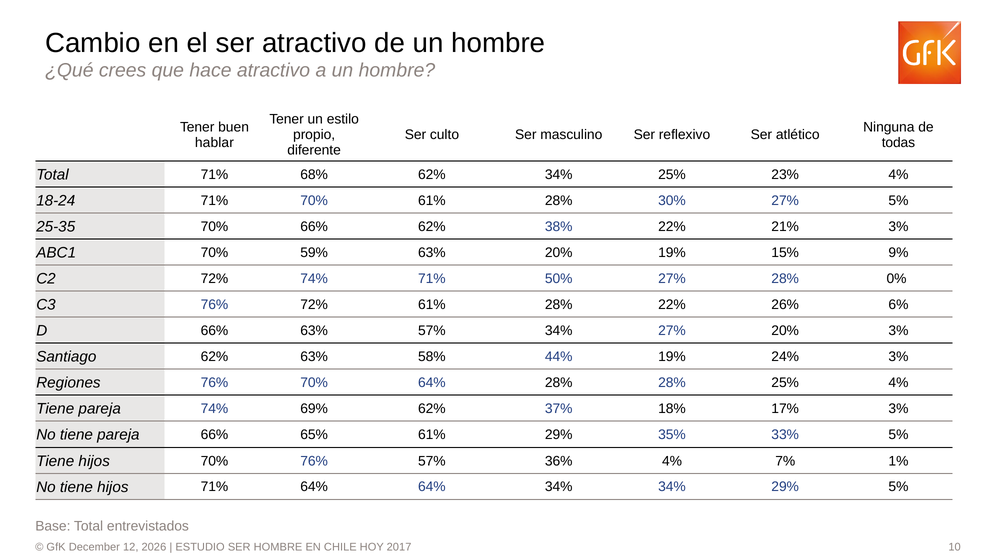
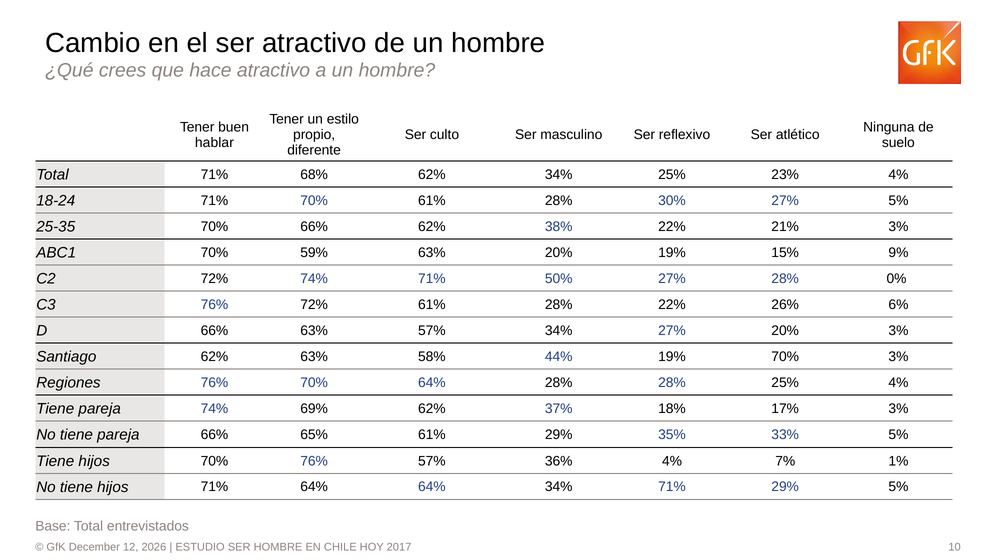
todas: todas -> suelo (898, 143)
19% 24%: 24% -> 70% (785, 357)
34% 34%: 34% -> 71% (672, 487)
